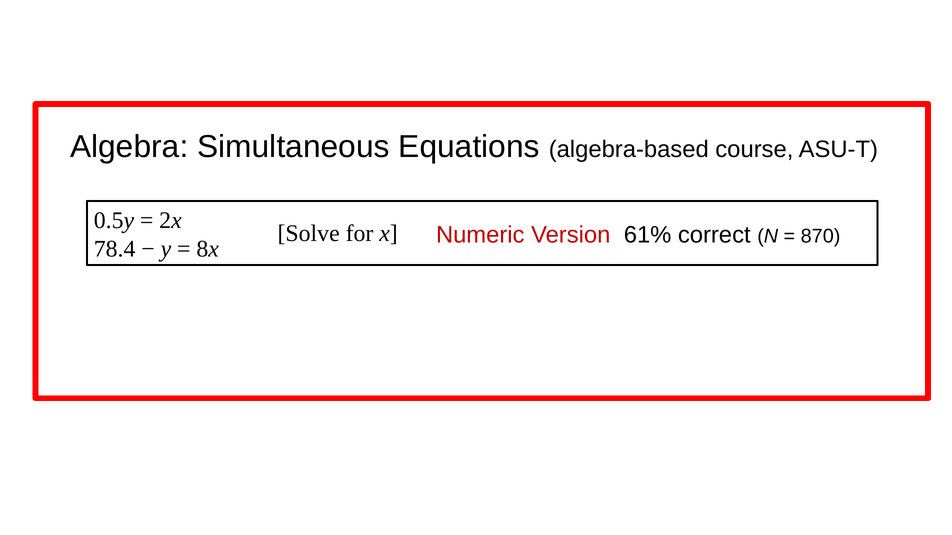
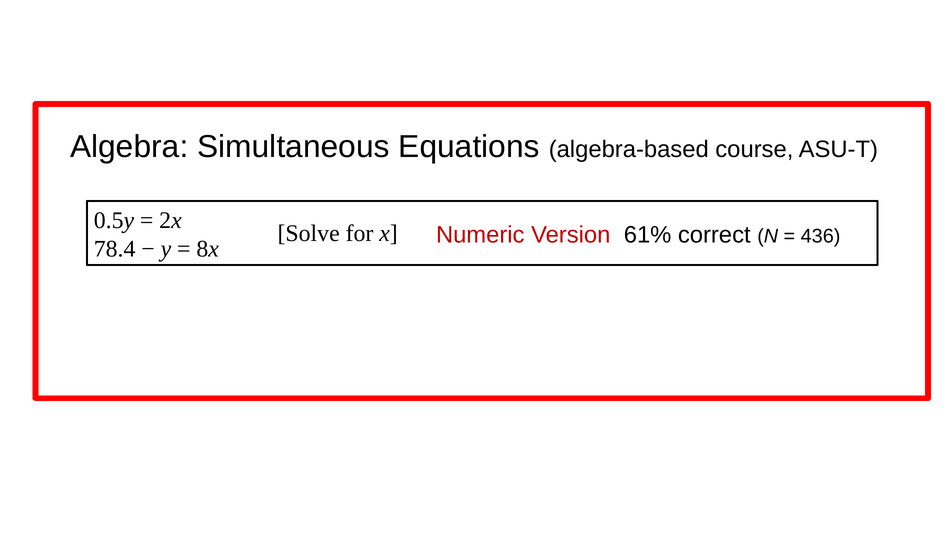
870: 870 -> 436 (821, 236)
